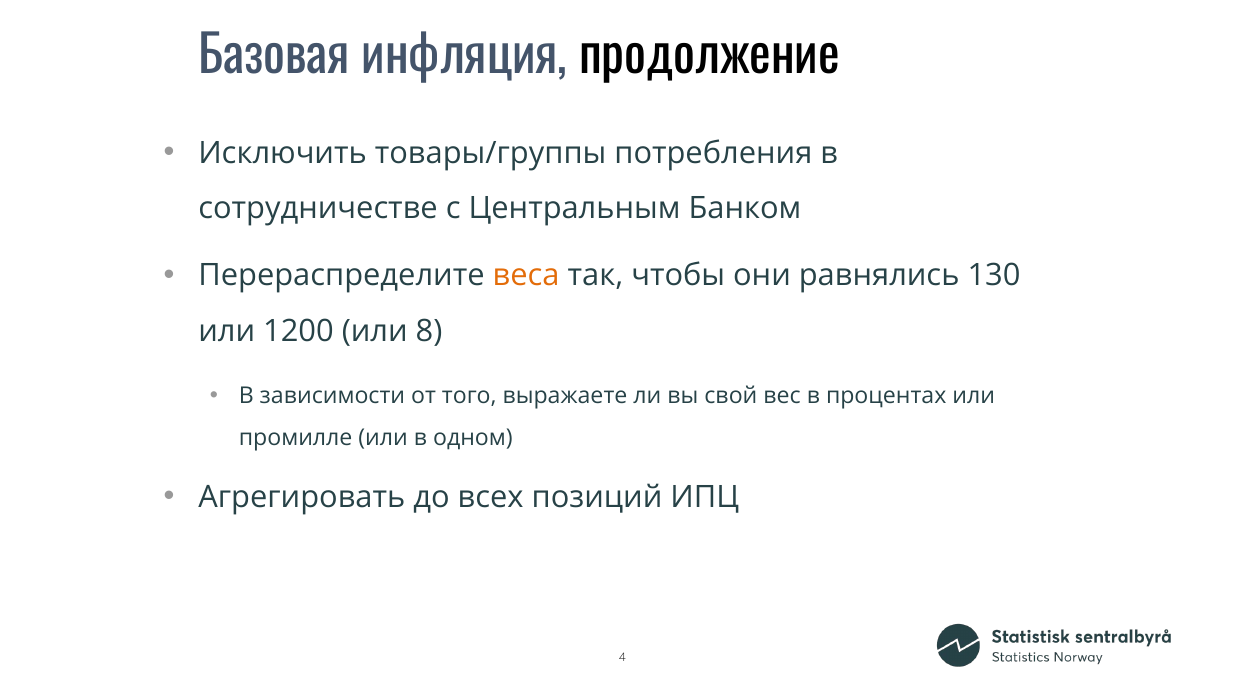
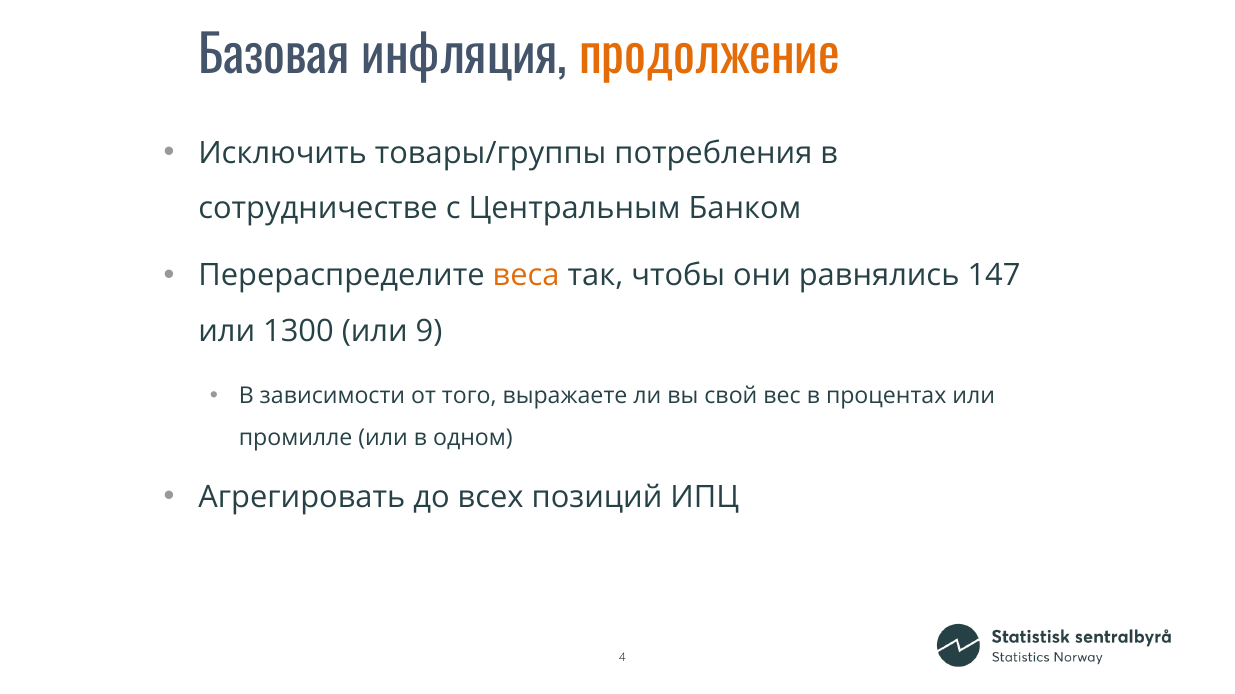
продолжение colour: black -> orange (709, 56)
130: 130 -> 147 (994, 276)
1200: 1200 -> 1300 (298, 331)
8: 8 -> 9 (429, 331)
